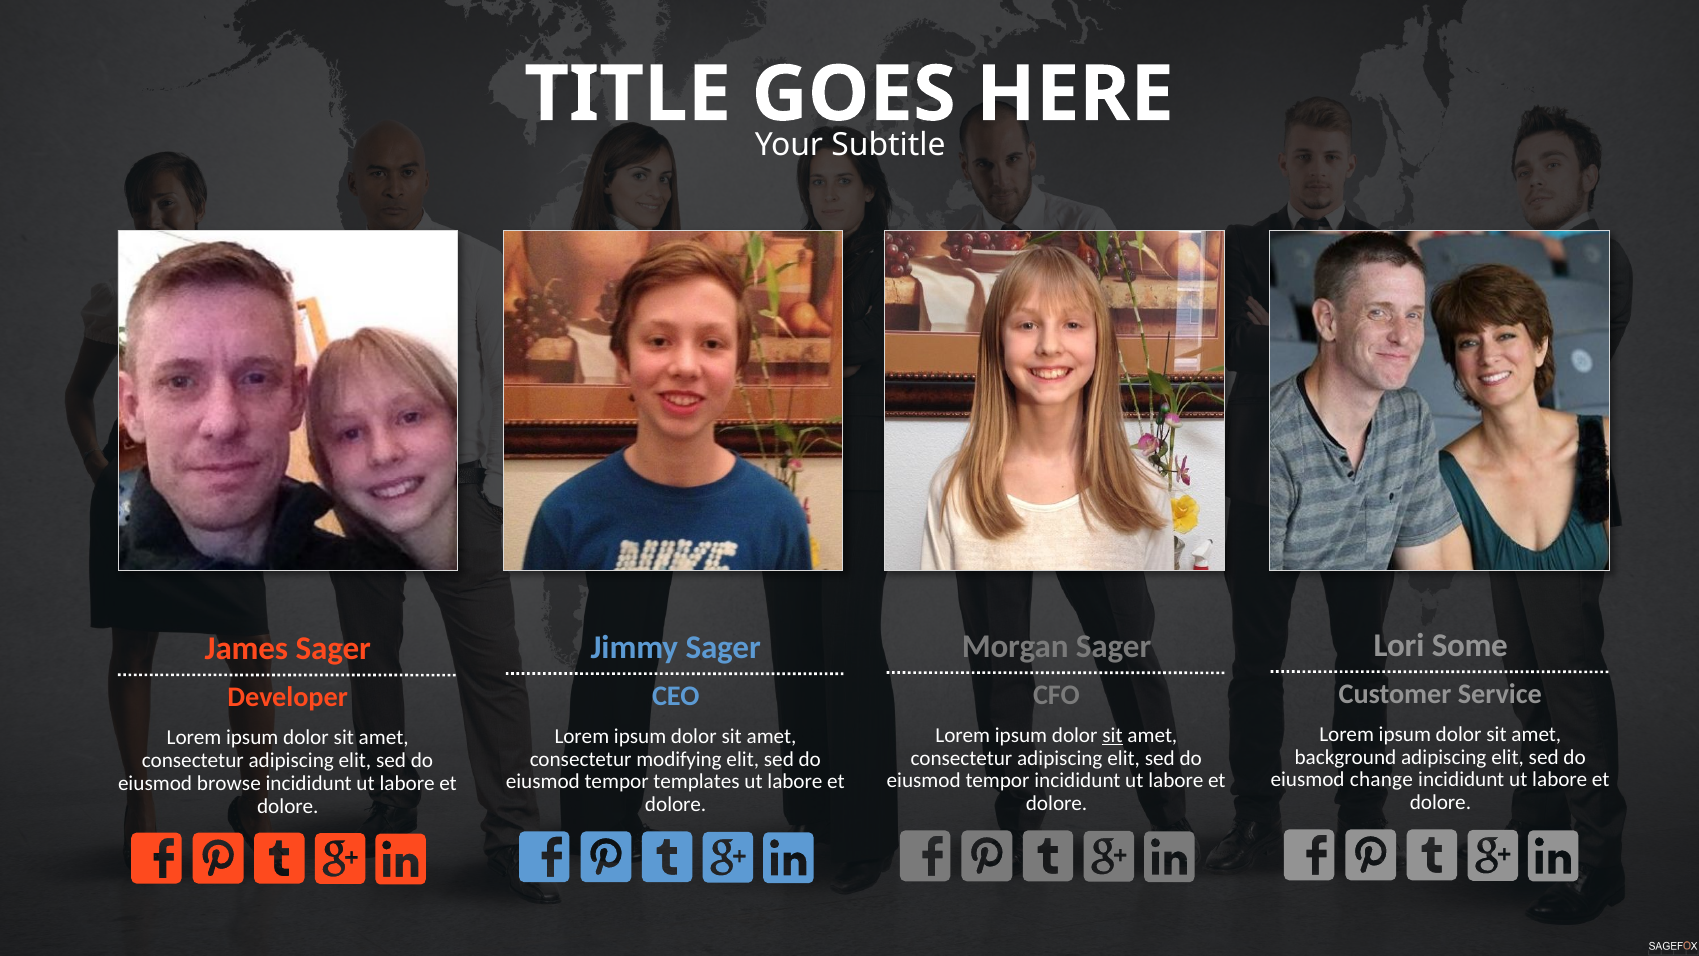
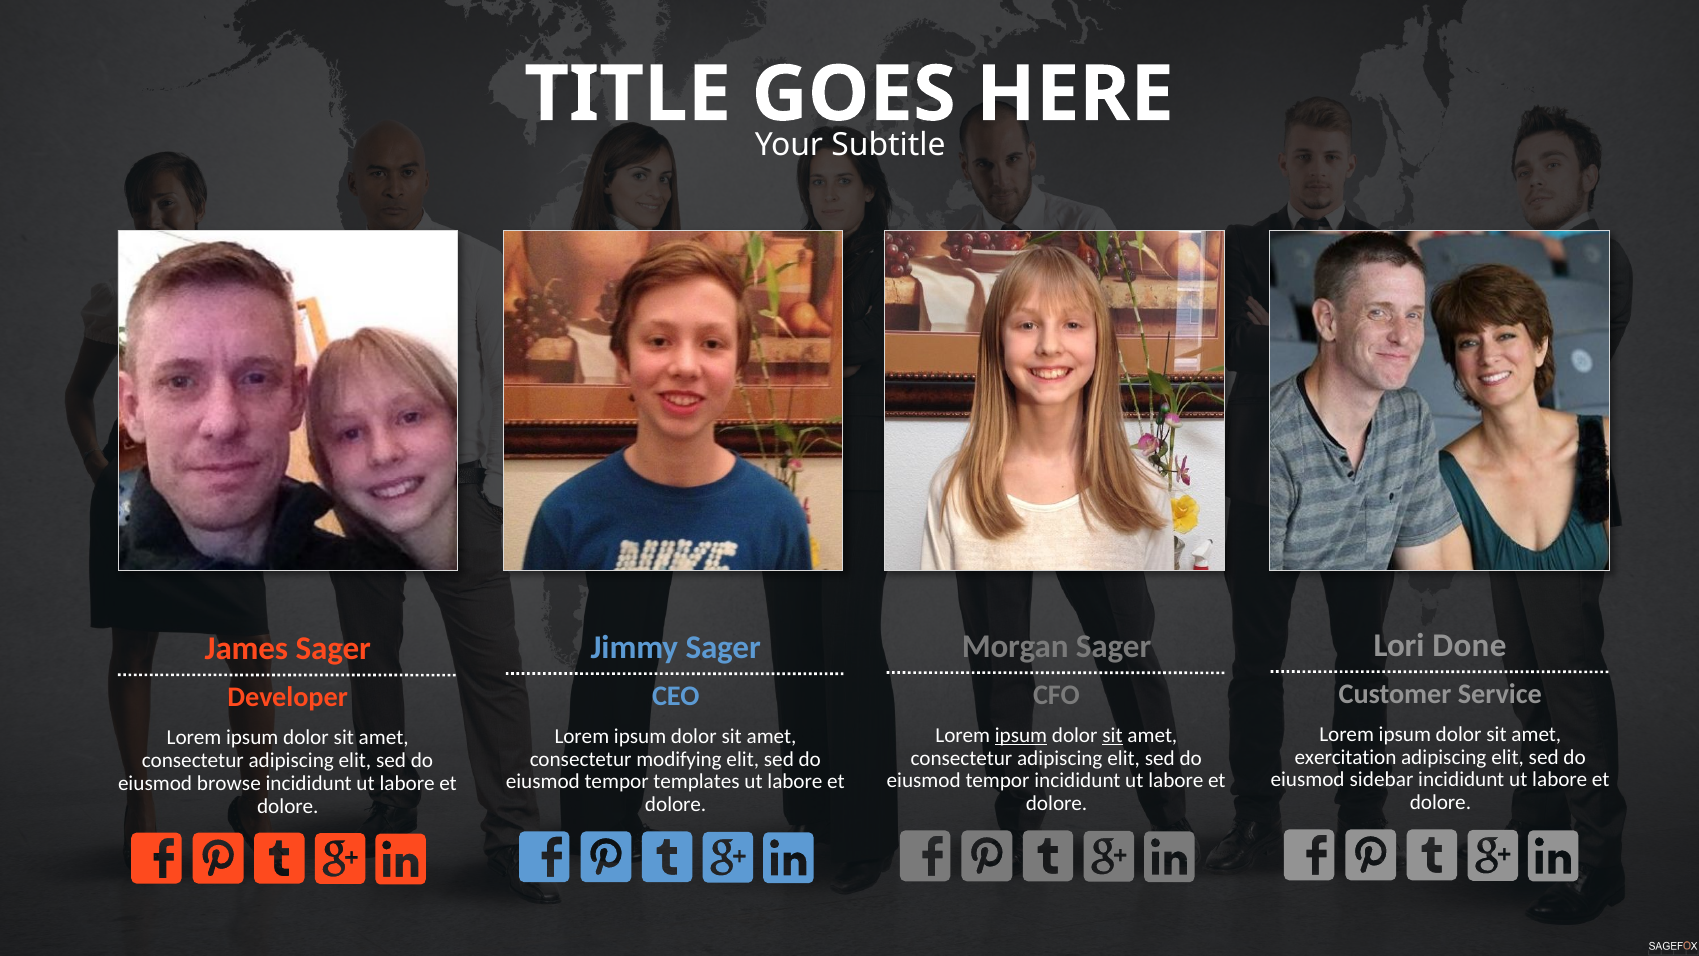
Some: Some -> Done (1469, 645)
ipsum underline: none -> present (1021, 735)
background: background -> exercitation (1345, 757)
change: change -> sidebar (1381, 780)
